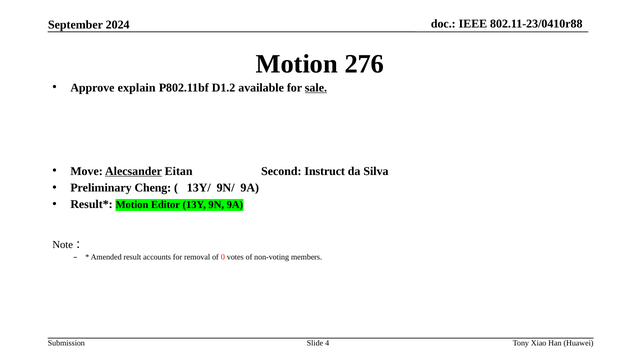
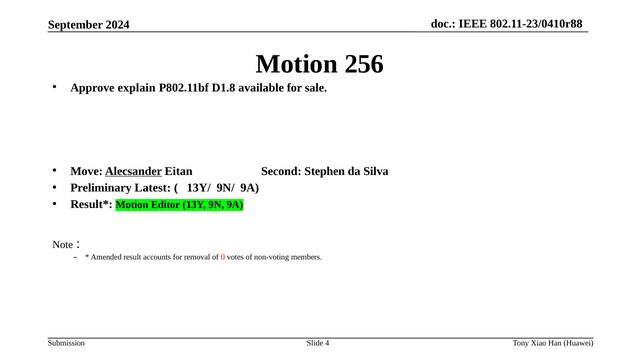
276: 276 -> 256 (364, 64)
D1.2: D1.2 -> D1.8 (224, 88)
sale underline: present -> none (316, 88)
Instruct: Instruct -> Stephen (325, 171)
Cheng: Cheng -> Latest (153, 188)
